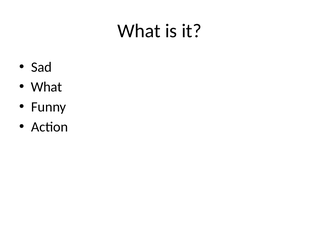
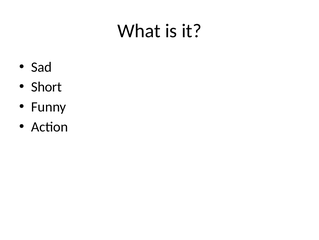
What: What -> Short (46, 87)
